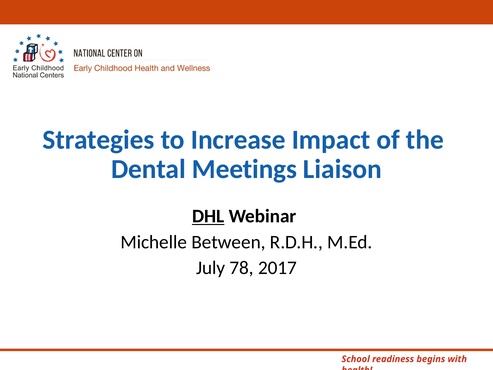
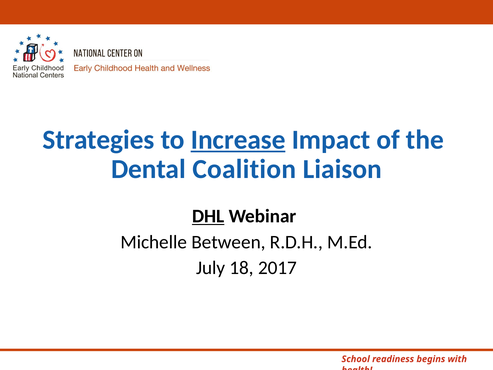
Increase underline: none -> present (238, 140)
Meetings: Meetings -> Coalition (244, 169)
78: 78 -> 18 (242, 268)
